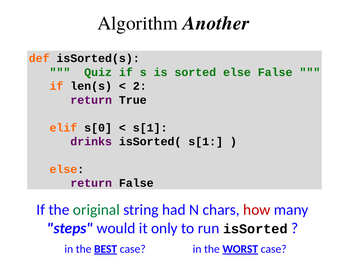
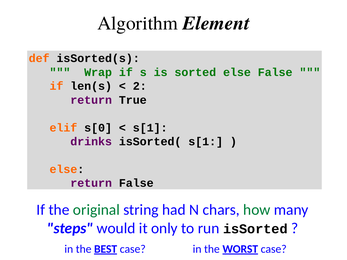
Another: Another -> Element (216, 23)
Quiz: Quiz -> Wrap (98, 72)
how colour: red -> green (257, 210)
